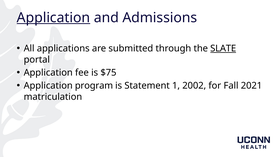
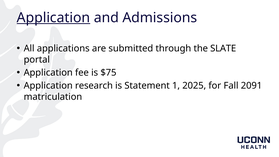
SLATE underline: present -> none (223, 48)
program: program -> research (94, 86)
2002: 2002 -> 2025 (194, 86)
2021: 2021 -> 2091 (251, 86)
